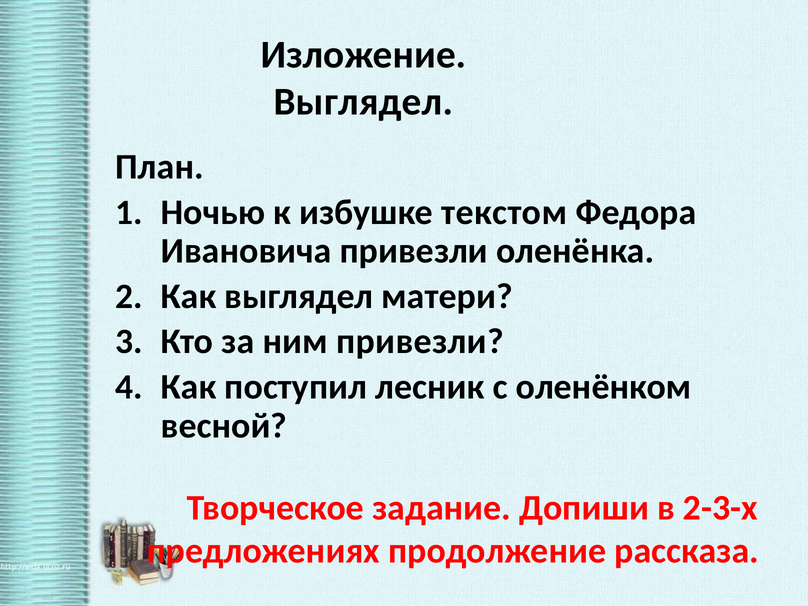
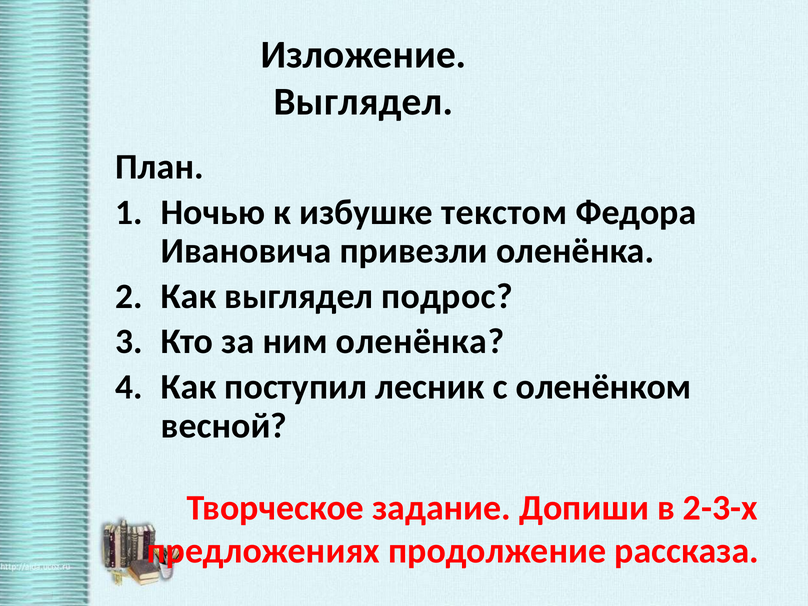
матери: матери -> подрос (447, 296)
ним привезли: привезли -> оленёнка (420, 342)
